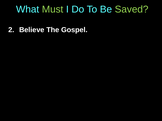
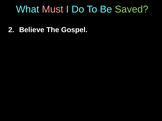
Must colour: light green -> pink (53, 9)
